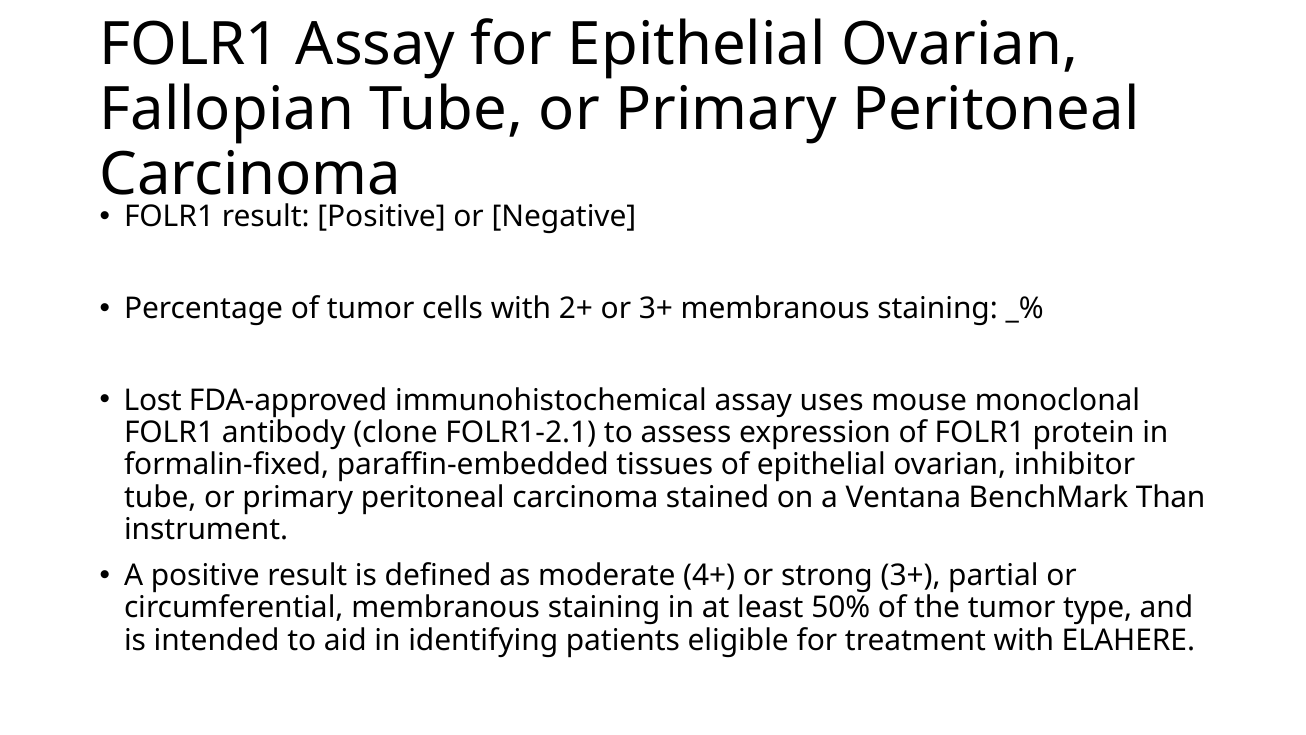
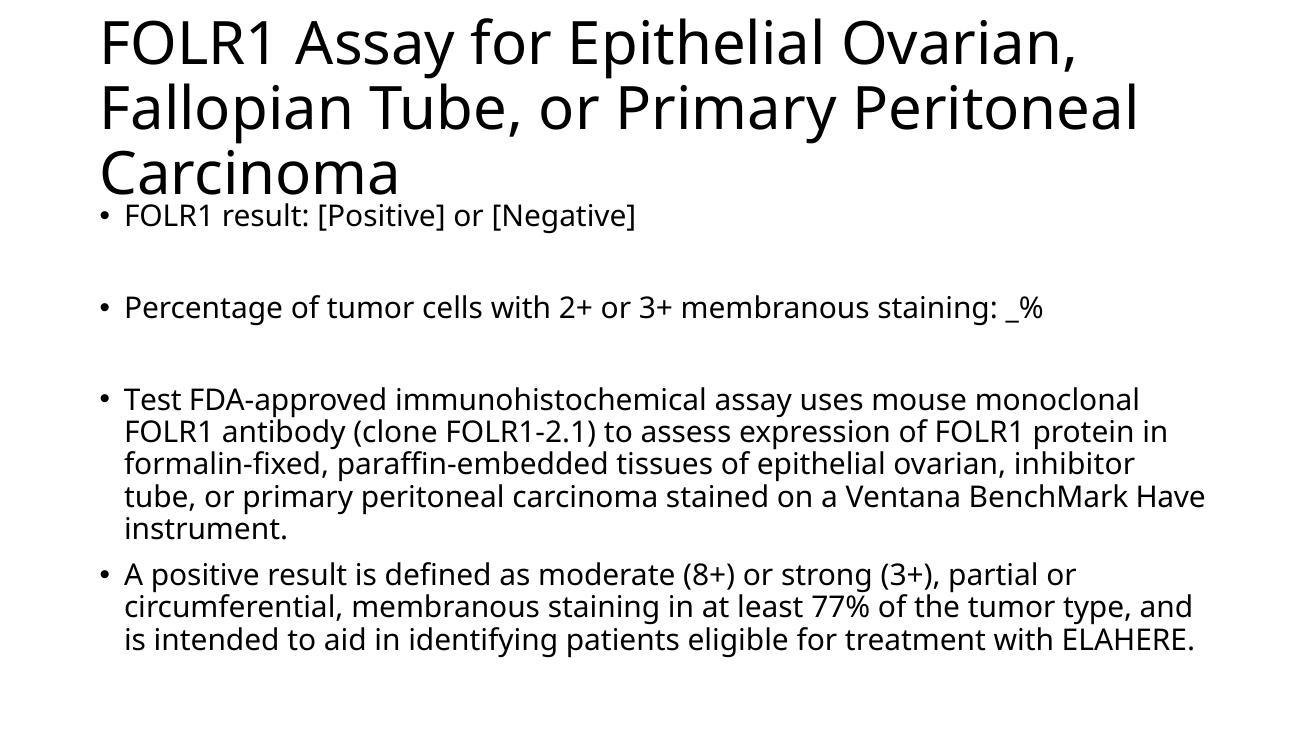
Lost: Lost -> Test (153, 400)
Than: Than -> Have (1171, 497)
4+: 4+ -> 8+ (709, 575)
50%: 50% -> 77% (841, 608)
